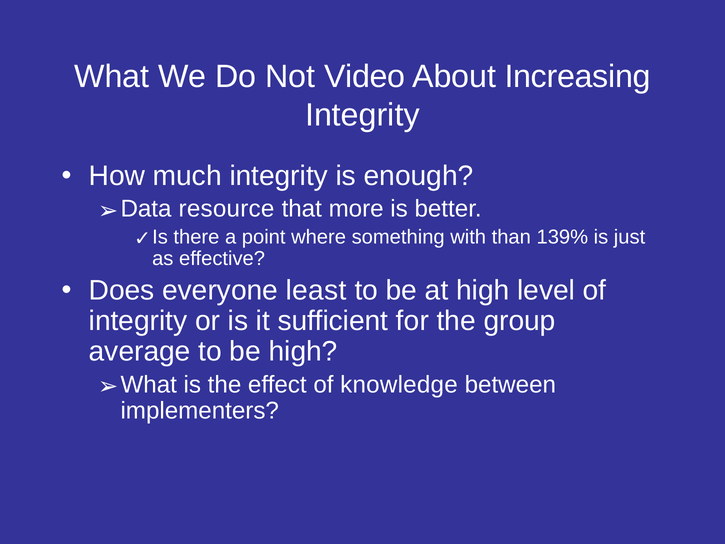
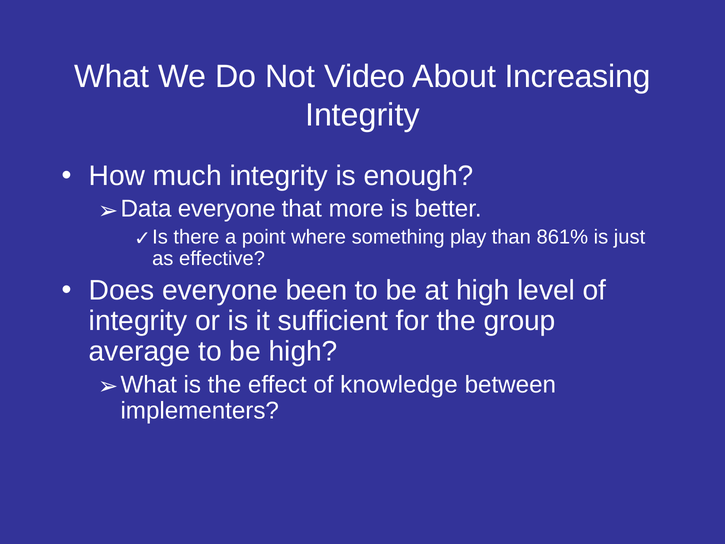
Data resource: resource -> everyone (227, 209)
with: with -> play (468, 237)
139%: 139% -> 861% (562, 237)
least: least -> been (316, 290)
